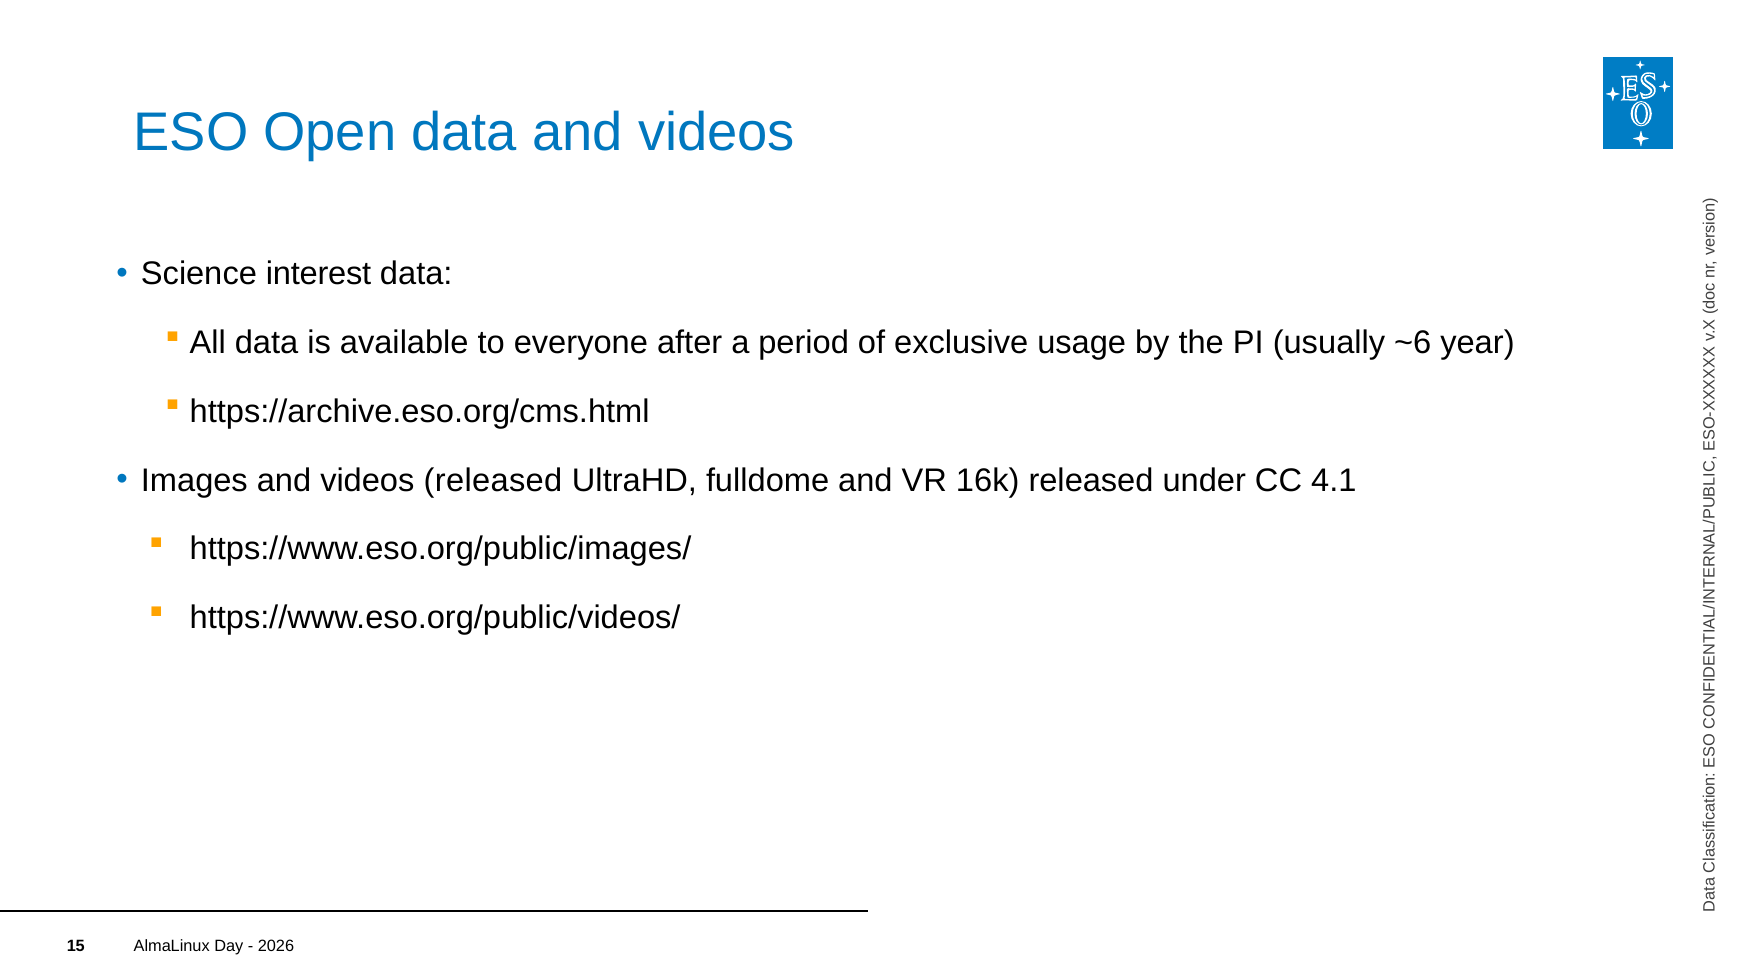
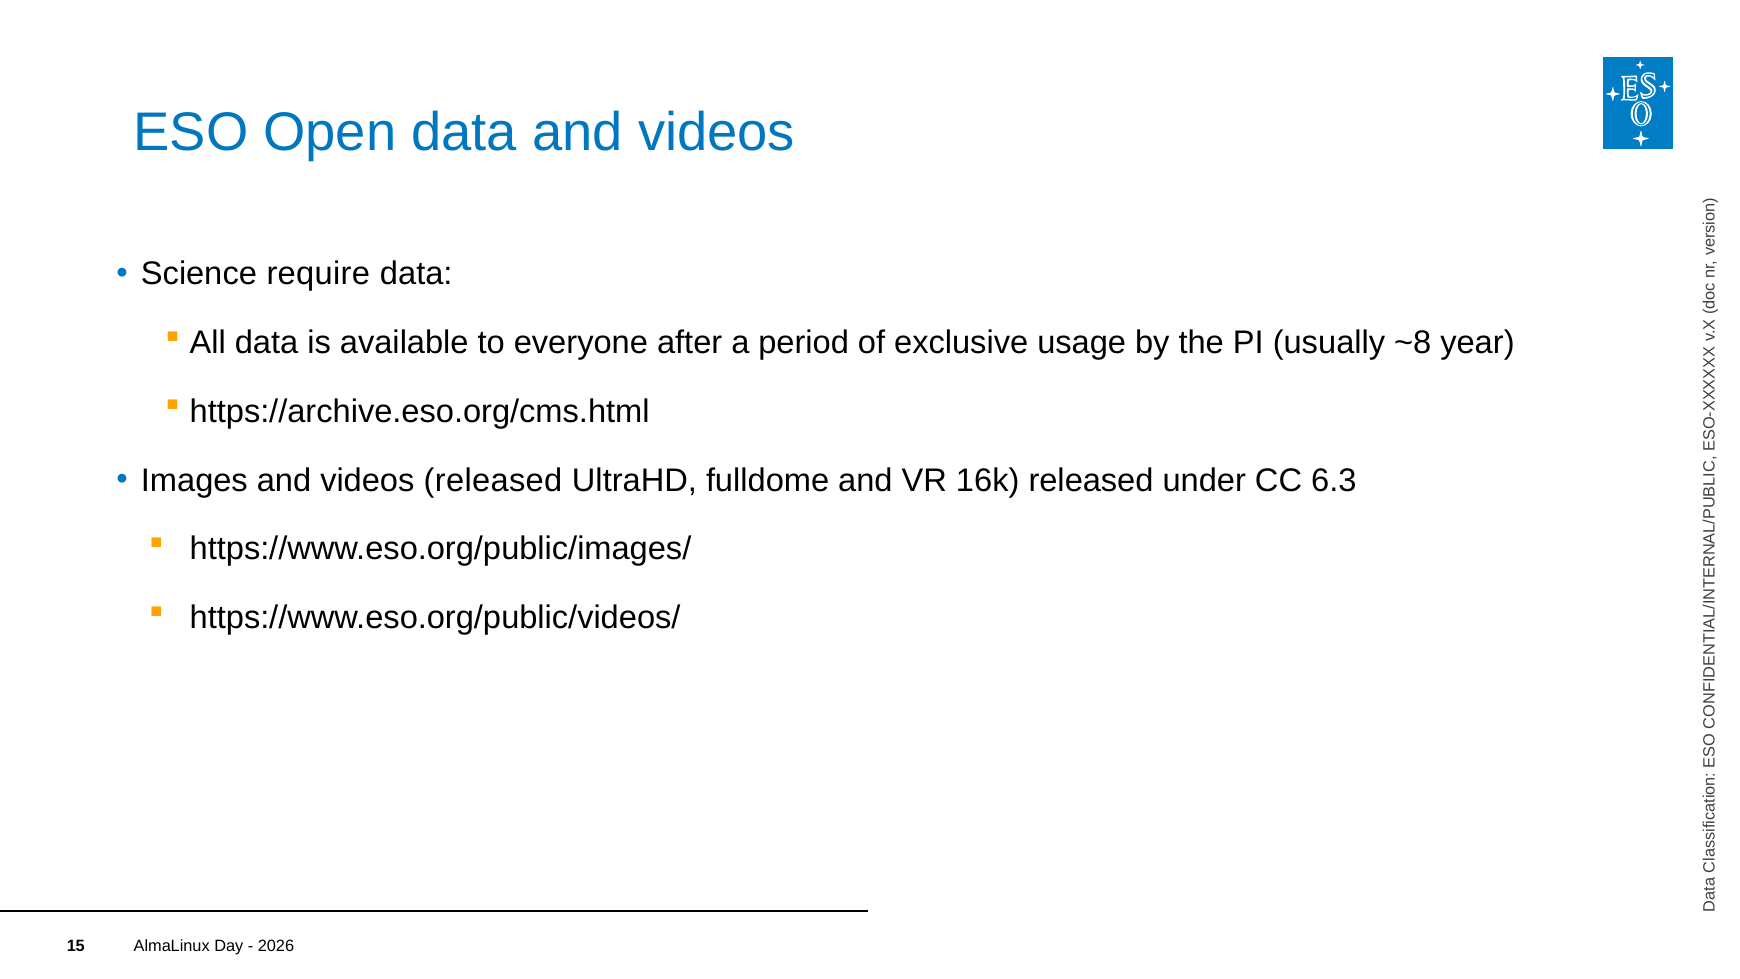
interest: interest -> require (318, 274)
~6: ~6 -> ~8 (1413, 343)
4.1: 4.1 -> 6.3 (1334, 480)
